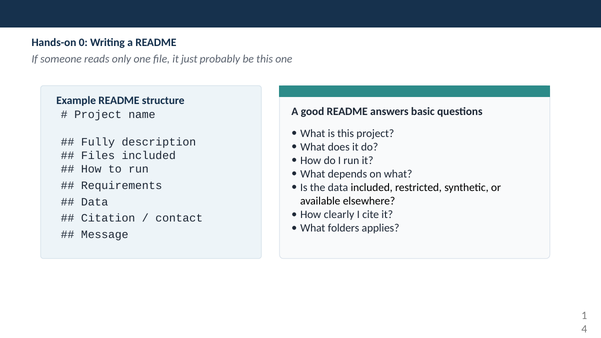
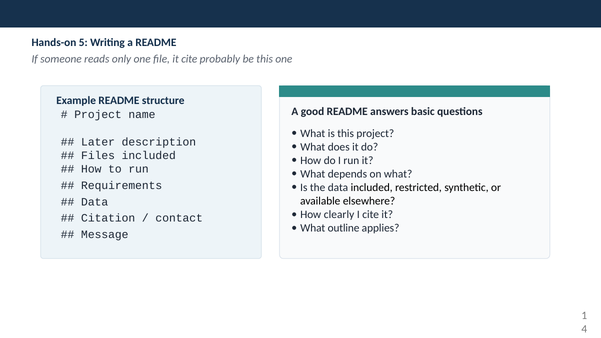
0: 0 -> 5 (83, 42)
it just: just -> cite (189, 59)
Fully: Fully -> Later (98, 142)
folders: folders -> outline (344, 228)
